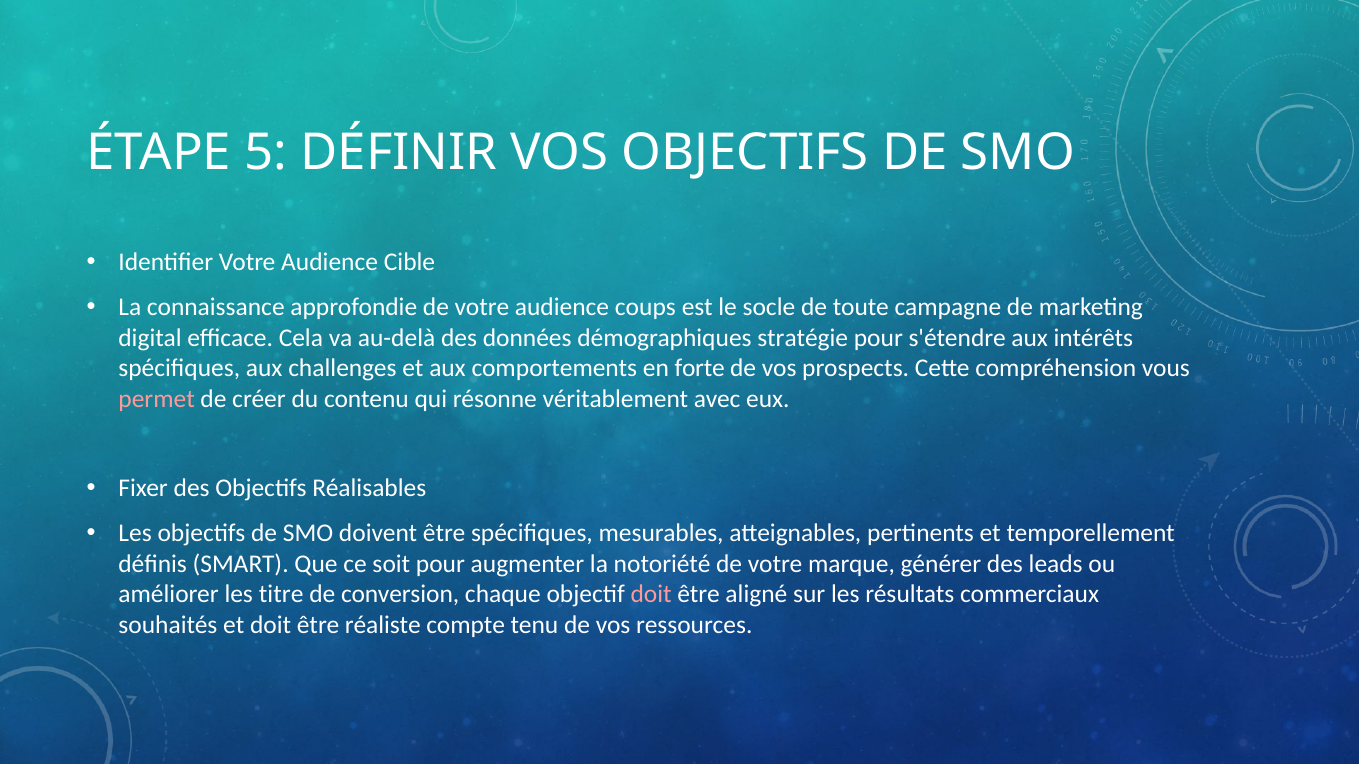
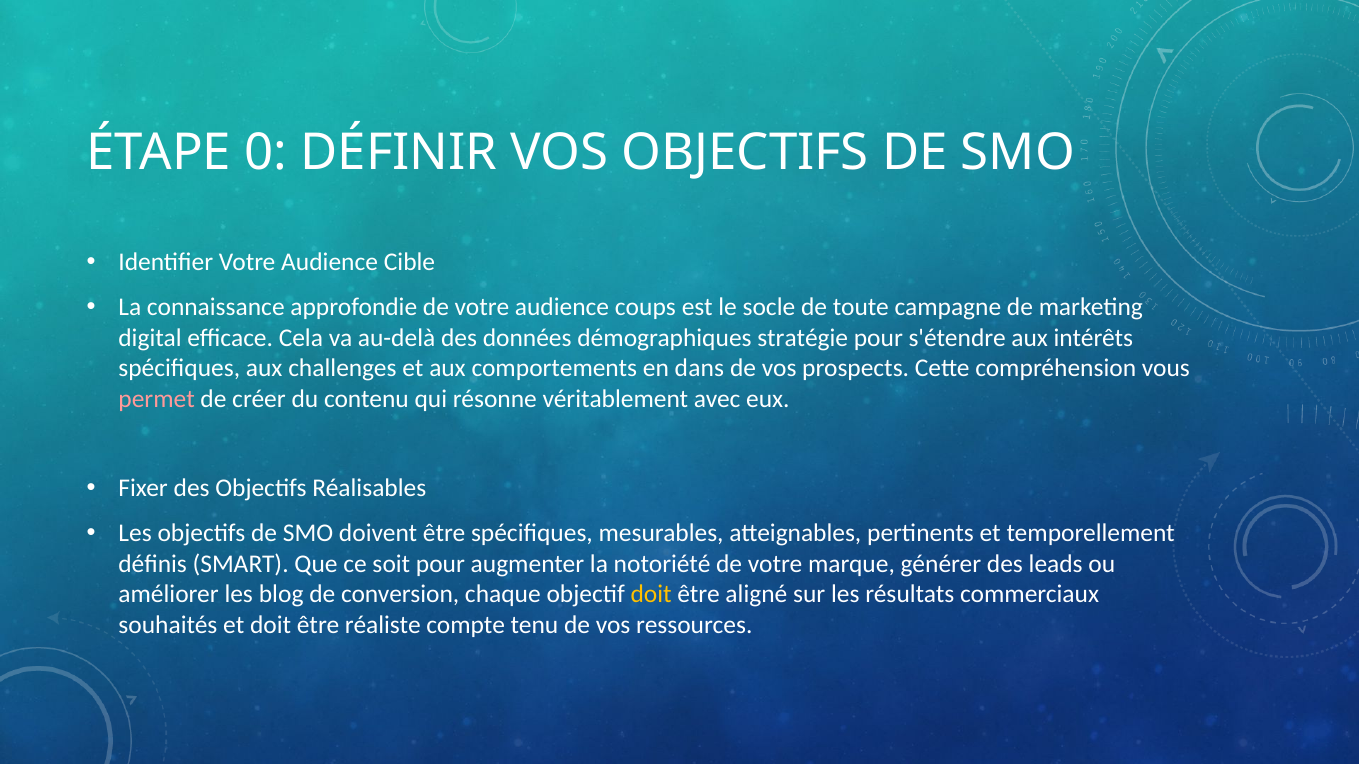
5: 5 -> 0 (266, 153)
forte: forte -> dans (699, 369)
titre: titre -> blog (281, 595)
doit colour: pink -> yellow (651, 595)
